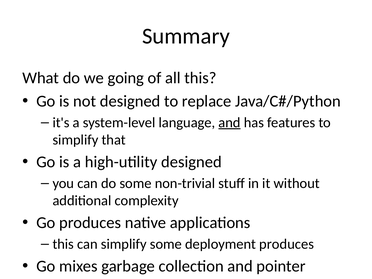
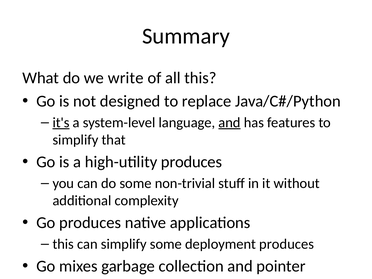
going: going -> write (126, 78)
it's underline: none -> present (61, 123)
high-utility designed: designed -> produces (192, 162)
